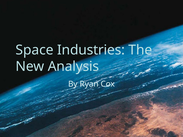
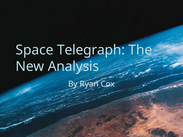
Industries: Industries -> Telegraph (91, 50)
